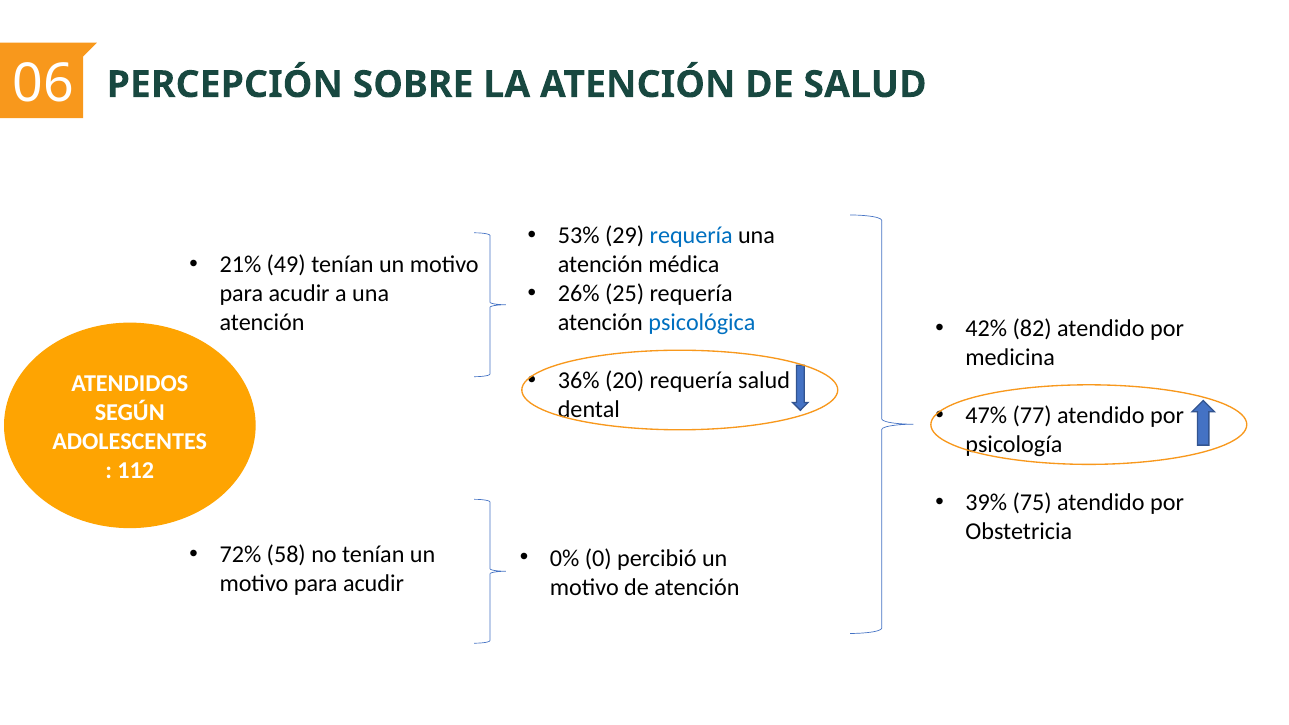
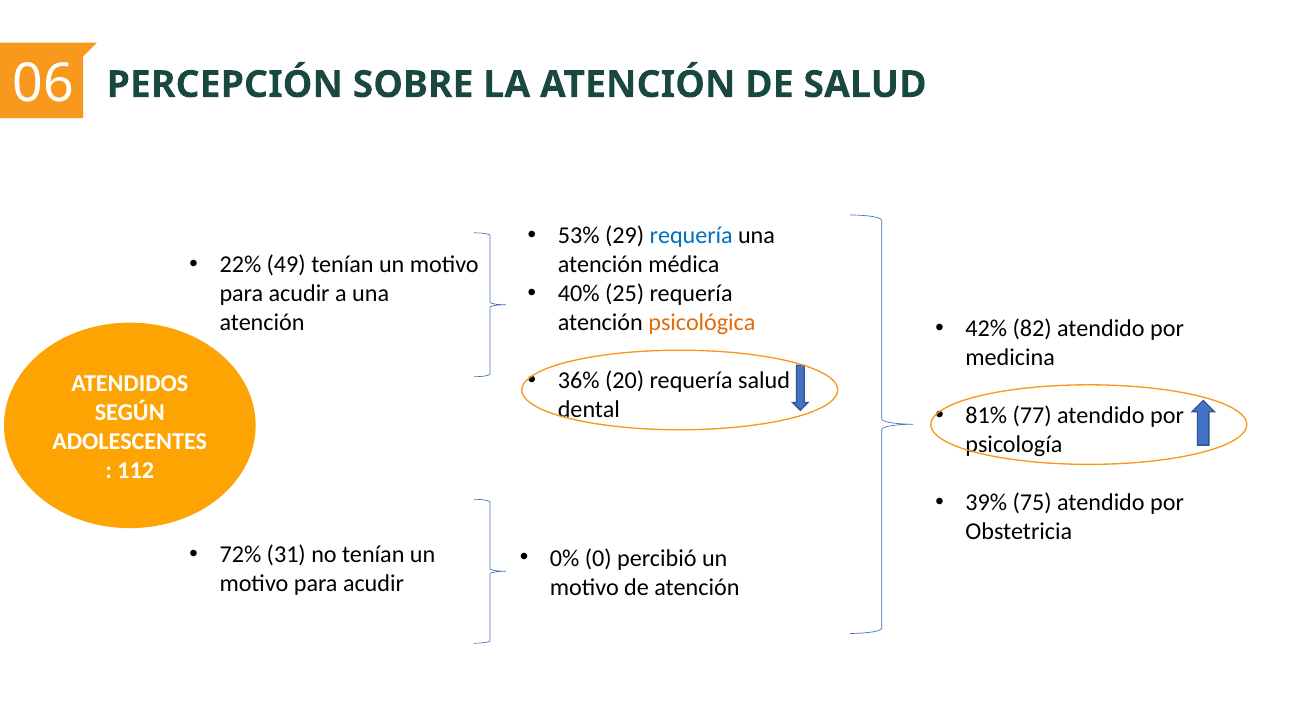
21%: 21% -> 22% (240, 265)
26%: 26% -> 40% (579, 294)
psicológica colour: blue -> orange (702, 323)
47%: 47% -> 81% (986, 416)
58: 58 -> 31 (286, 555)
